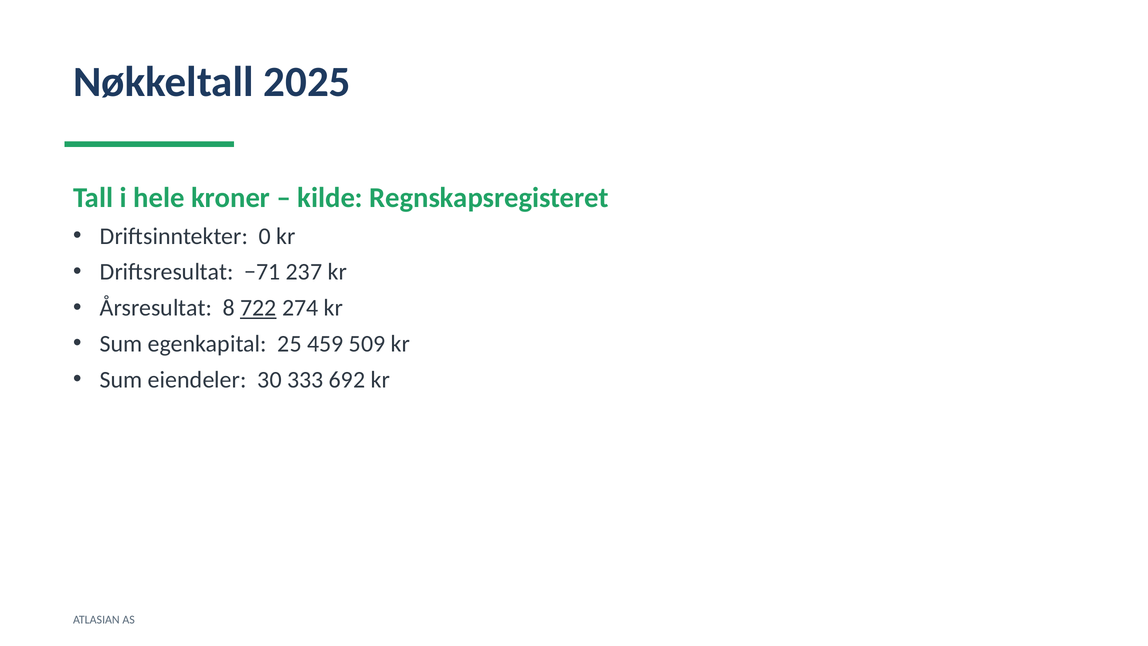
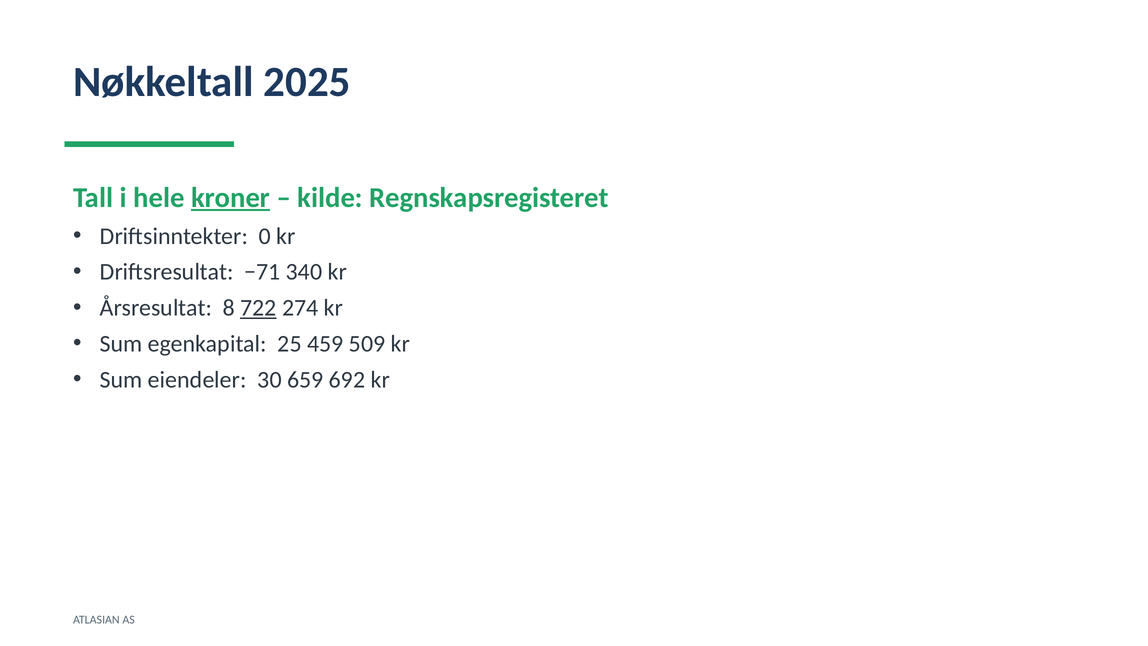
kroner underline: none -> present (231, 198)
237: 237 -> 340 (304, 272)
333: 333 -> 659 (305, 380)
